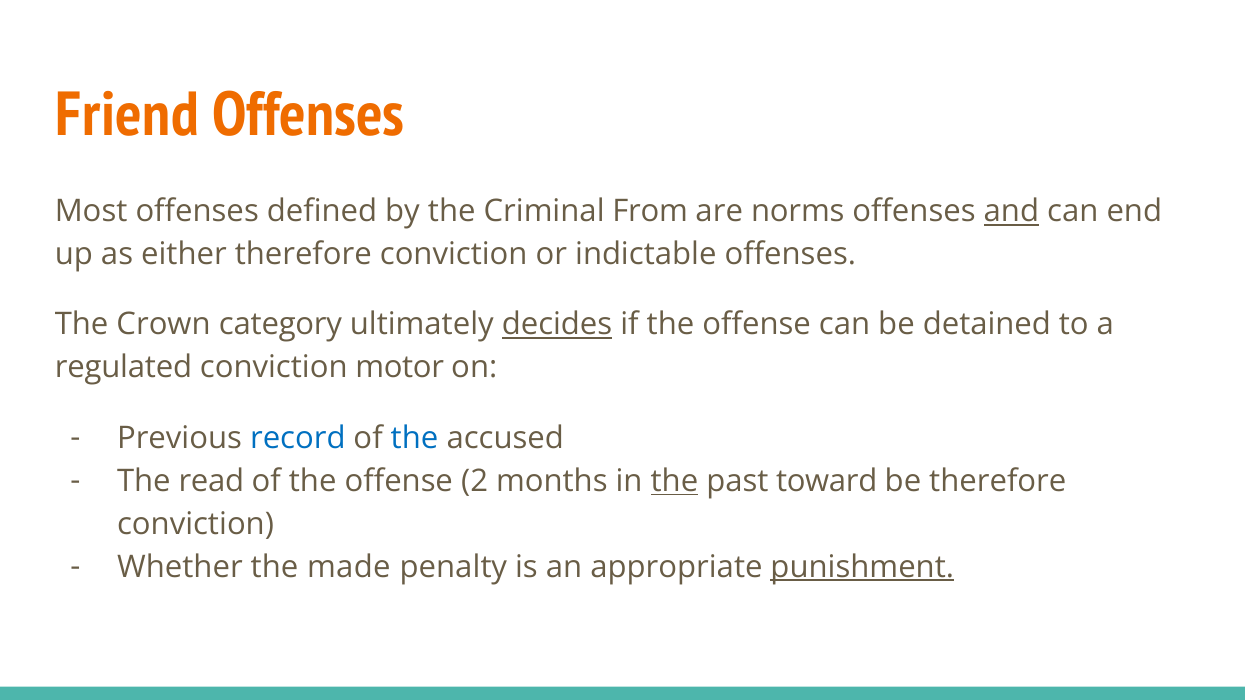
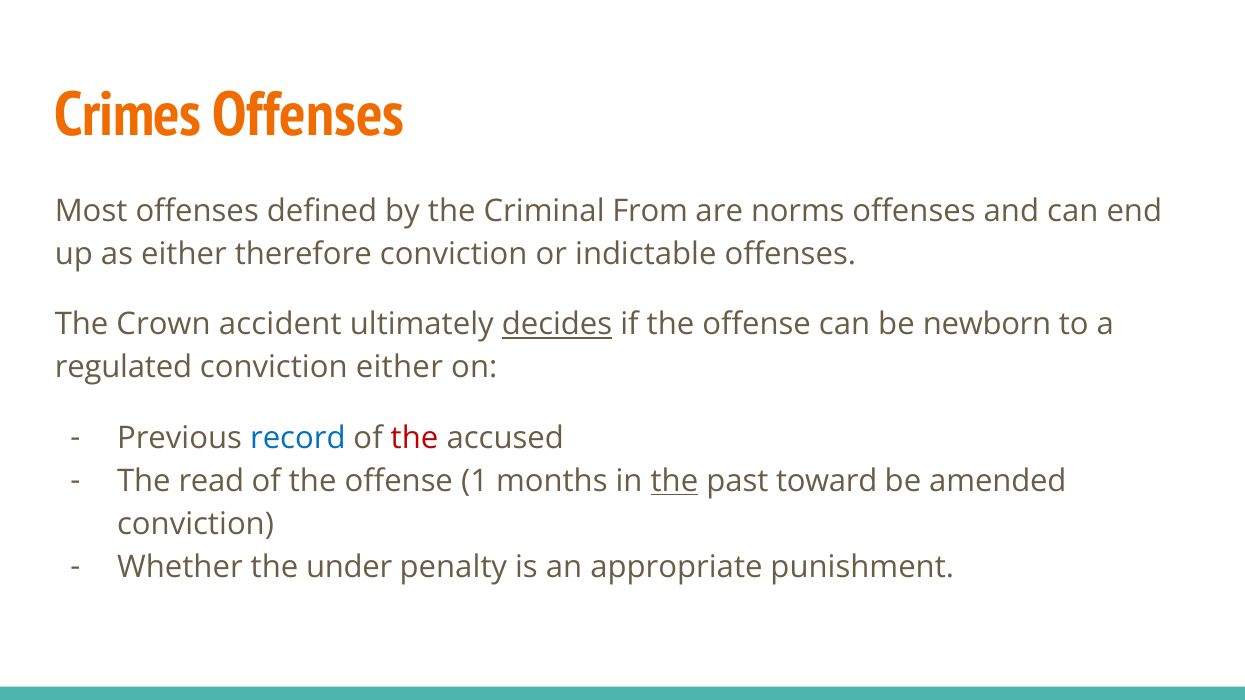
Friend: Friend -> Crimes (128, 115)
and underline: present -> none (1011, 211)
category: category -> accident (280, 325)
detained: detained -> newborn (987, 325)
conviction motor: motor -> either (399, 368)
the colour: blue -> red (415, 438)
2: 2 -> 1 (475, 481)
be therefore: therefore -> amended (998, 481)
made: made -> under (349, 567)
punishment underline: present -> none (862, 567)
